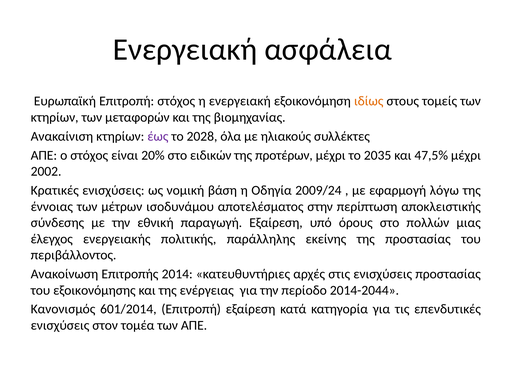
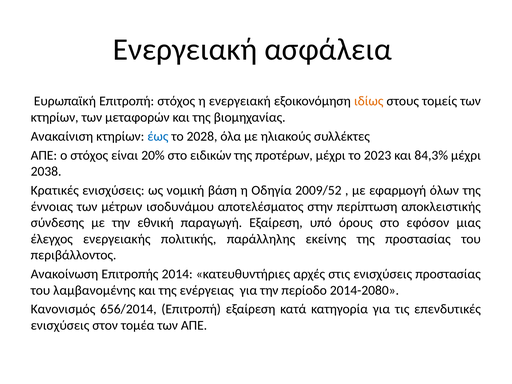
έως colour: purple -> blue (158, 136)
2035: 2035 -> 2023 (378, 155)
47,5%: 47,5% -> 84,3% (431, 155)
2002: 2002 -> 2038 (46, 171)
2009/24: 2009/24 -> 2009/52 (318, 190)
λόγω: λόγω -> όλων (444, 190)
πολλών: πολλών -> εφόσον (428, 223)
εξοικονόμησης: εξοικονόμησης -> λαμβανομένης (94, 290)
2014-2044: 2014-2044 -> 2014-2080 (364, 290)
601/2014: 601/2014 -> 656/2014 (128, 309)
